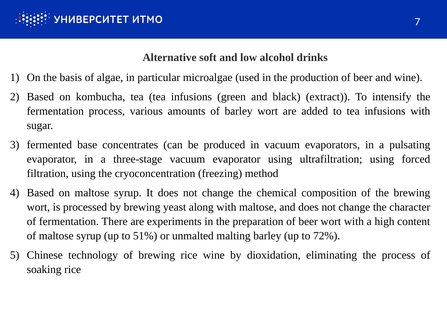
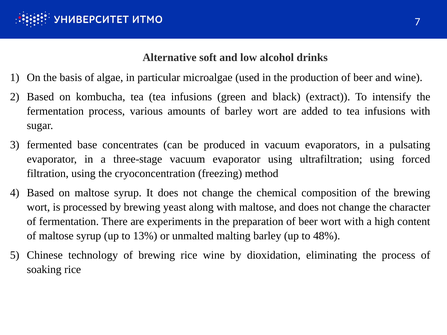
51%: 51% -> 13% (145, 236)
72%: 72% -> 48% (327, 236)
